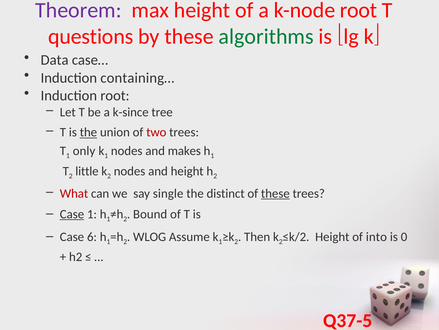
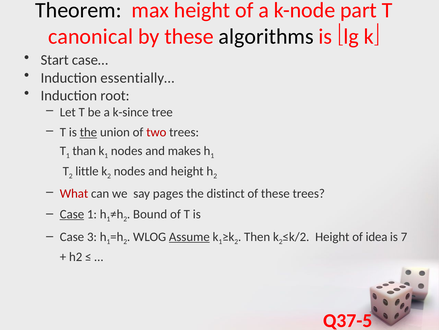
Theorem colour: purple -> black (78, 10)
k-node root: root -> part (359, 10)
questions: questions -> canonical (91, 37)
algorithms colour: green -> black (266, 37)
Data: Data -> Start (55, 60)
containing…: containing… -> essentially… (137, 78)
only: only -> than (84, 150)
single: single -> pages (168, 193)
these underline: present -> none (275, 193)
6: 6 -> 3 (92, 236)
Assume underline: none -> present (189, 236)
into: into -> idea (377, 236)
0: 0 -> 7 (404, 236)
